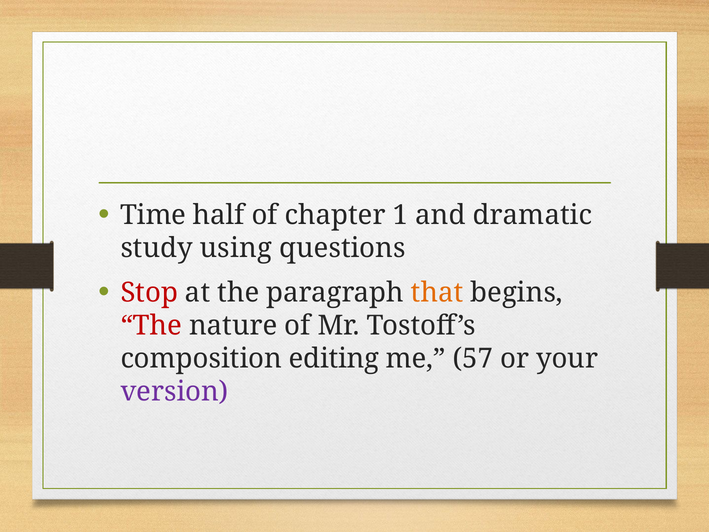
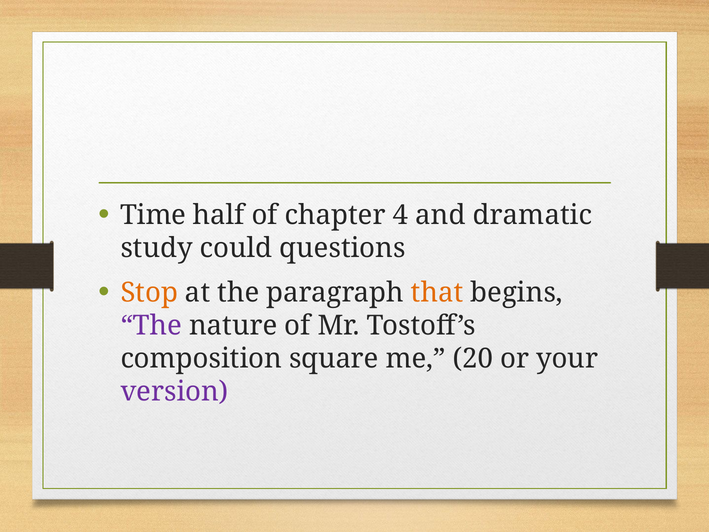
1: 1 -> 4 (400, 215)
using: using -> could (236, 248)
Stop colour: red -> orange (149, 293)
The colour: red -> purple (151, 326)
editing: editing -> square (334, 359)
57: 57 -> 20 (473, 359)
